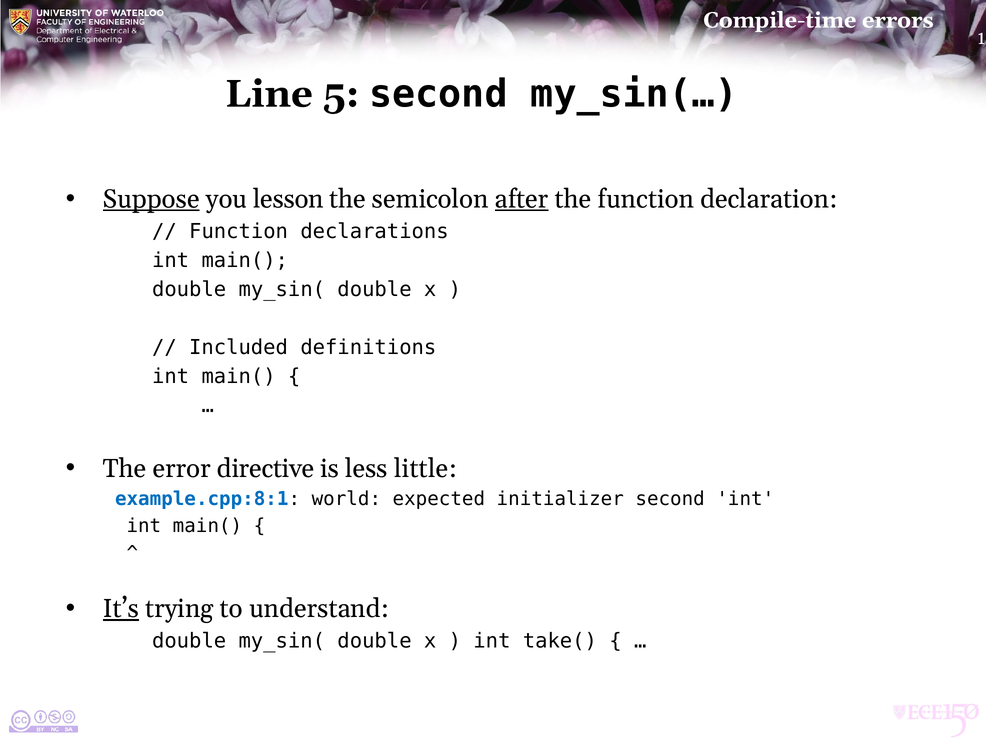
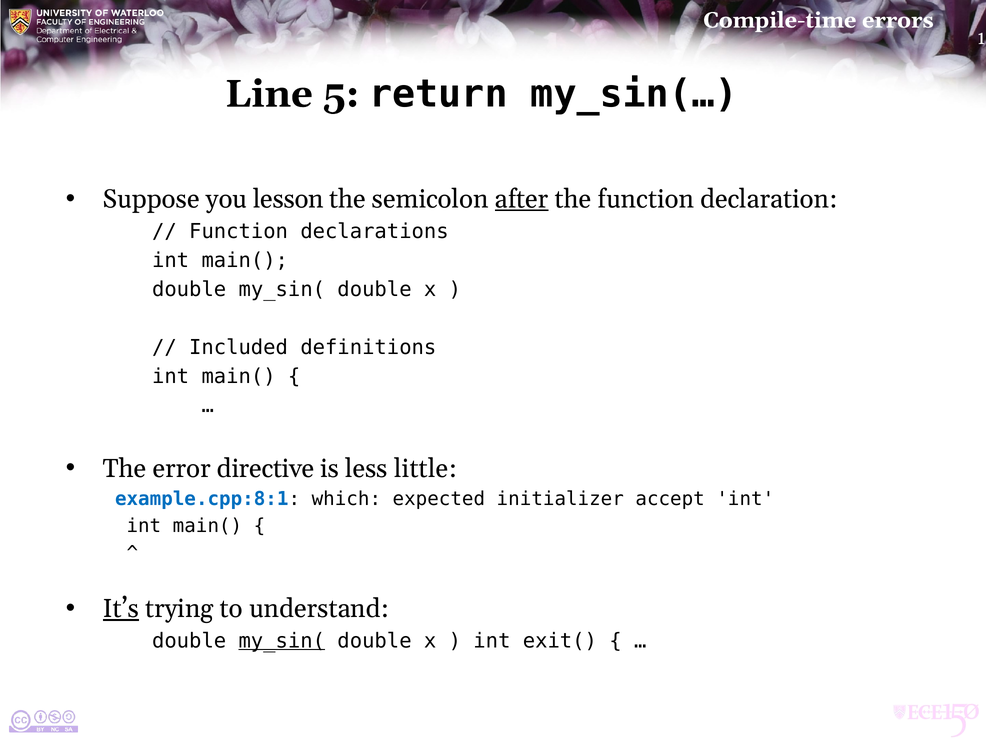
5 second: second -> return (438, 94)
Suppose underline: present -> none (151, 199)
world: world -> which (346, 499)
initializer second: second -> accept (670, 499)
my_sin( underline: none -> present (282, 640)
take(: take( -> exit( (560, 640)
